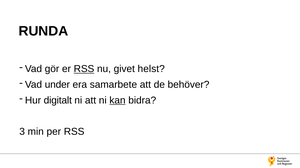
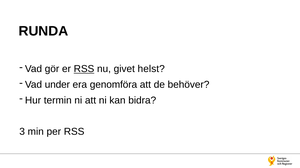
samarbete: samarbete -> genomföra (113, 85)
digitalt: digitalt -> termin (58, 101)
kan underline: present -> none (117, 101)
